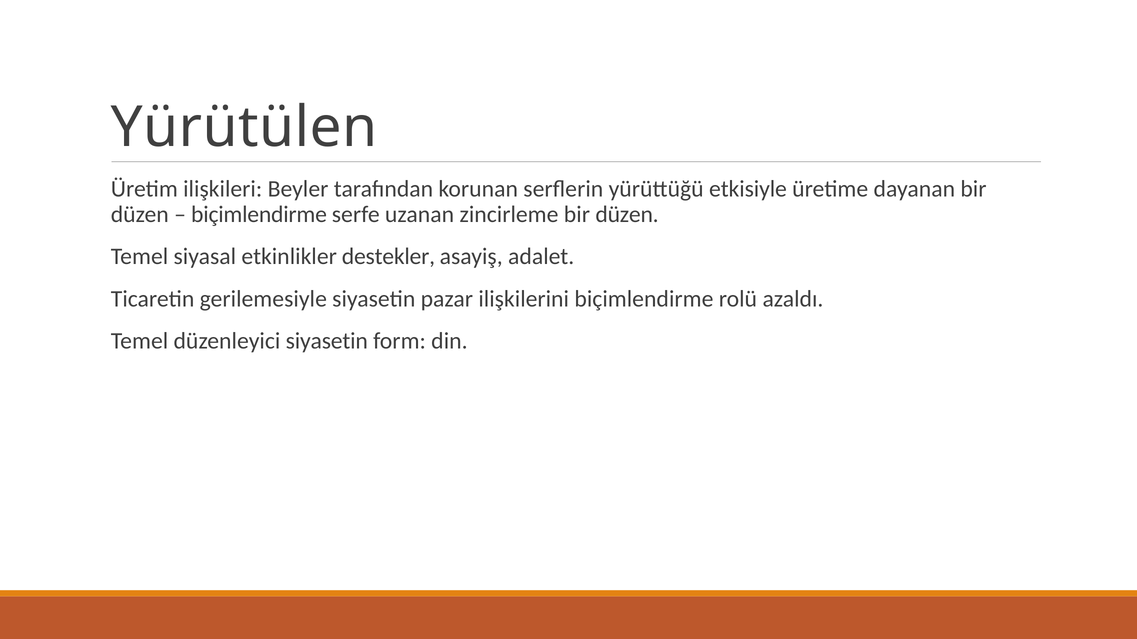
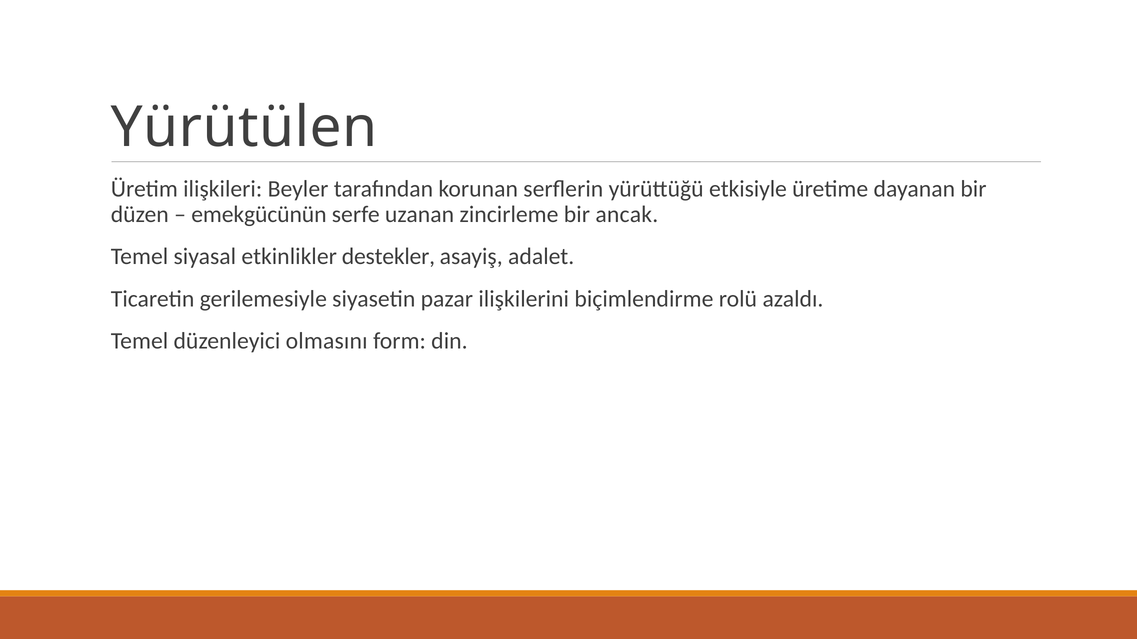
biçimlendirme: biçimlendirme -> emekgücünün (259, 215)
zincirleme bir düzen: düzen -> ancak (627, 215)
düzenleyici siyasetin: siyasetin -> olmasını (327, 341)
